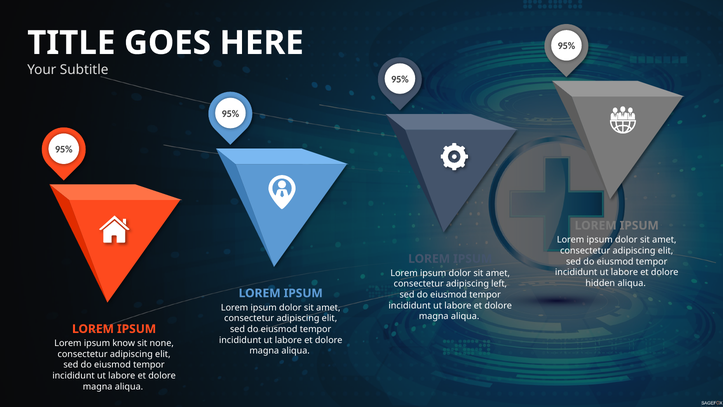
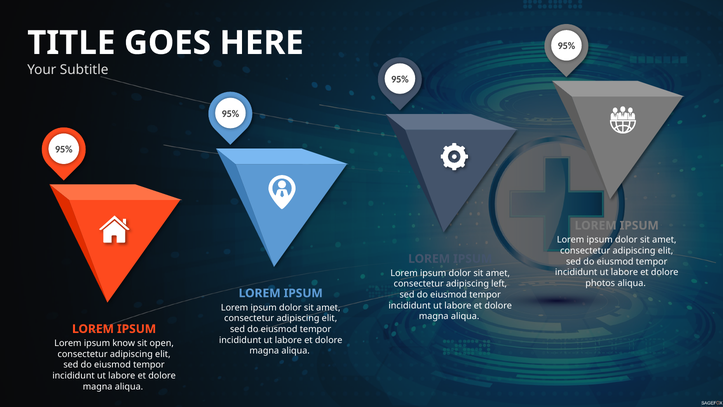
hidden: hidden -> photos (600, 283)
none: none -> open (162, 343)
